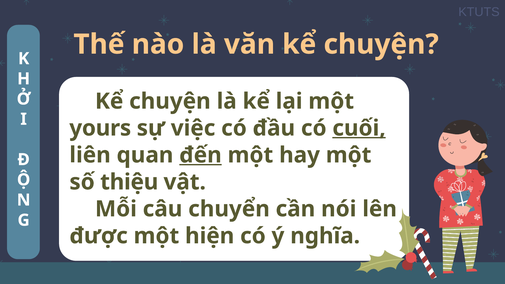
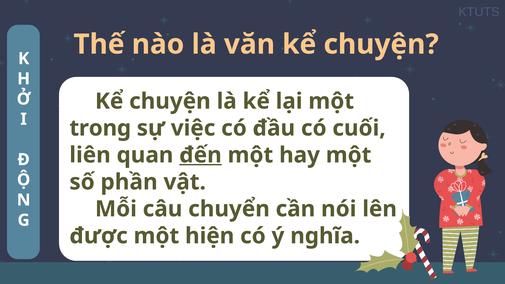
yours: yours -> trong (100, 128)
cuối underline: present -> none (359, 128)
thiệu: thiệu -> phần (129, 182)
